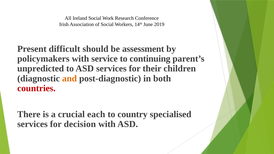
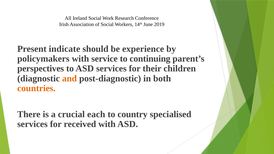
difficult: difficult -> indicate (64, 49)
assessment: assessment -> experience (143, 49)
unpredicted: unpredicted -> perspectives (41, 69)
countries colour: red -> orange (36, 88)
decision: decision -> received (80, 124)
